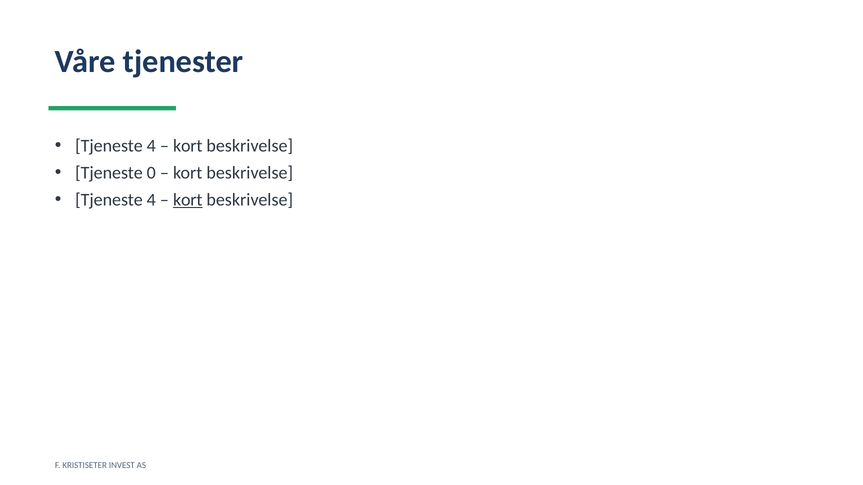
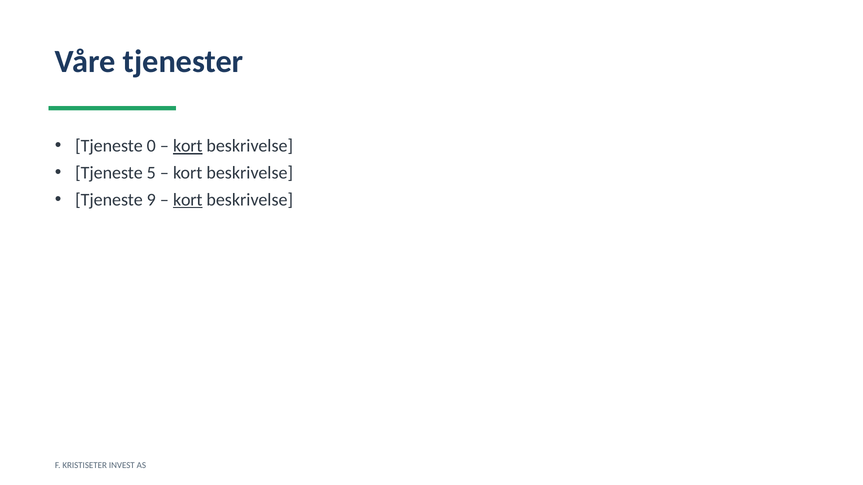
4: 4 -> 0 (151, 146)
kort underline: none -> present (188, 146)
0: 0 -> 5 (151, 173)
4: 4 -> 9 (151, 200)
